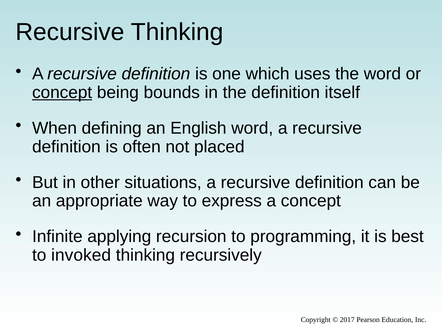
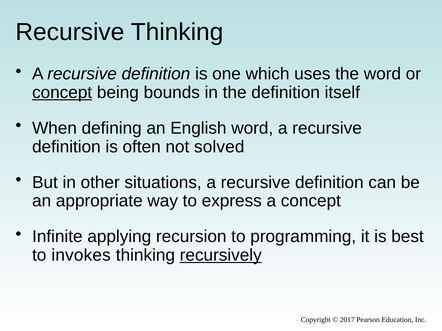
placed: placed -> solved (219, 147)
invoked: invoked -> invokes (81, 256)
recursively underline: none -> present (221, 256)
